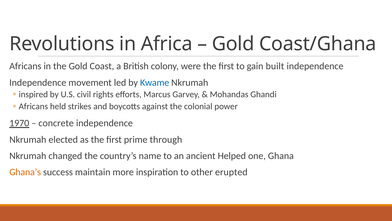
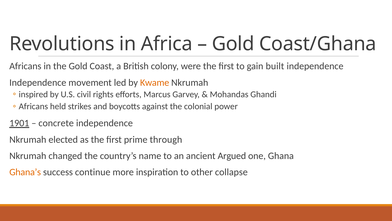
Kwame colour: blue -> orange (155, 82)
1970: 1970 -> 1901 (19, 123)
Helped: Helped -> Argued (232, 156)
maintain: maintain -> continue (93, 172)
erupted: erupted -> collapse (231, 172)
